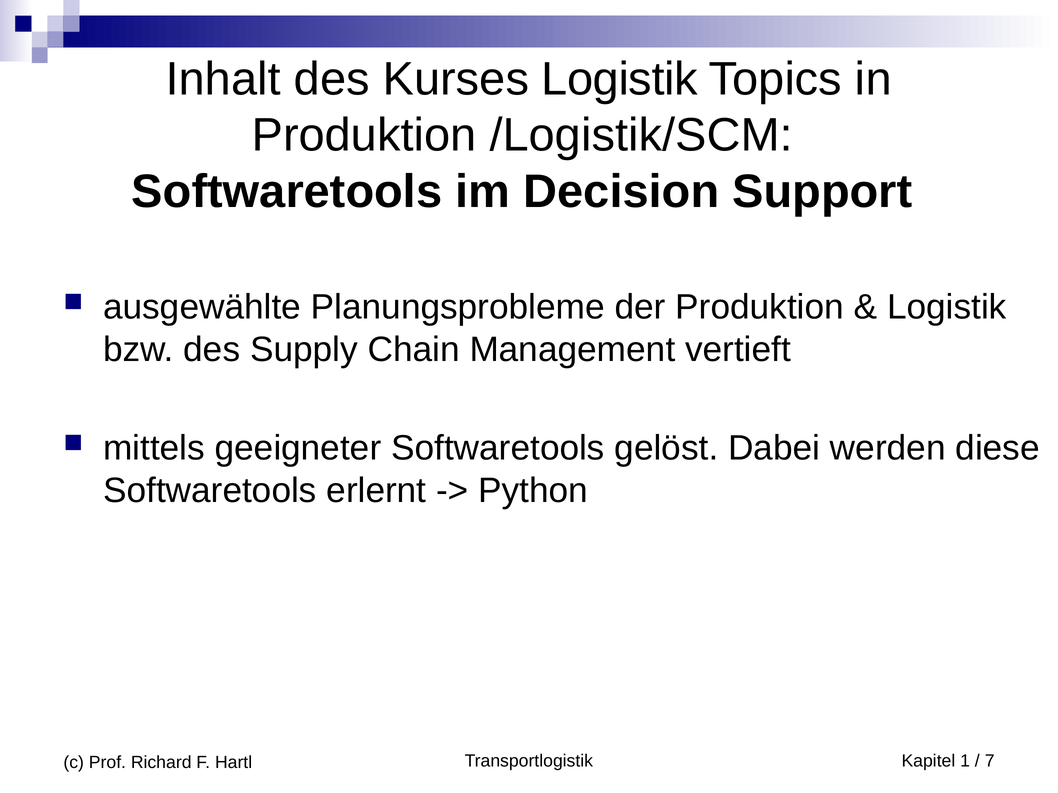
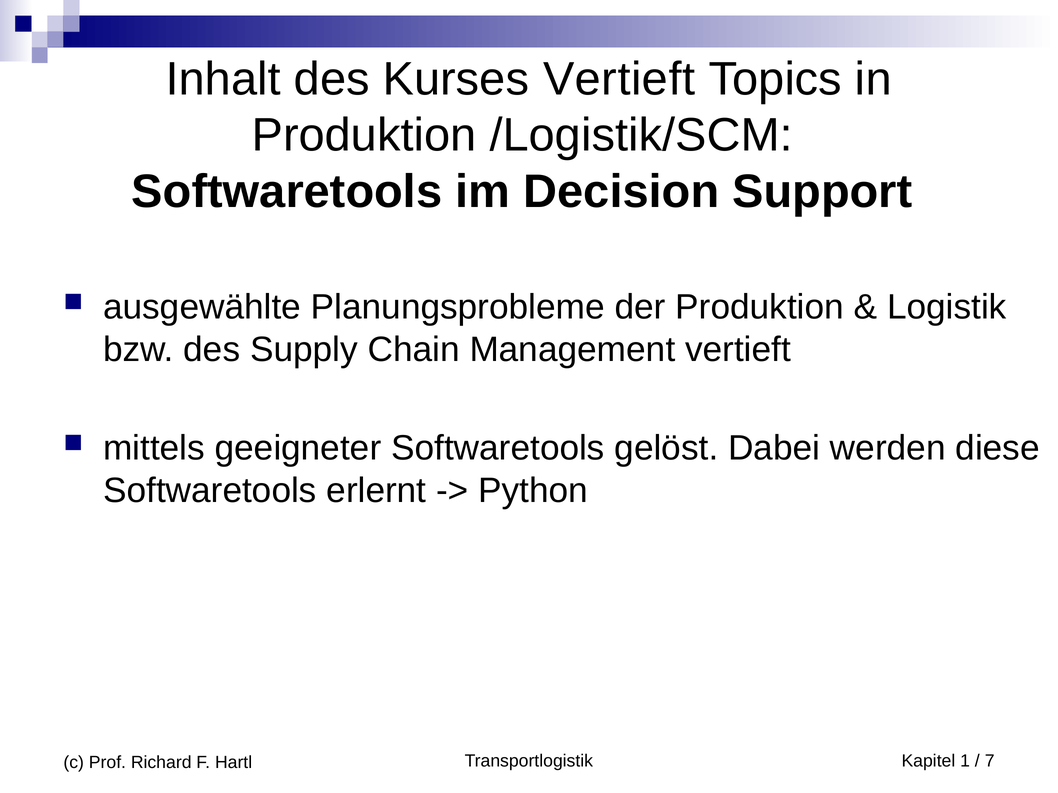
Kurses Logistik: Logistik -> Vertieft (619, 79)
